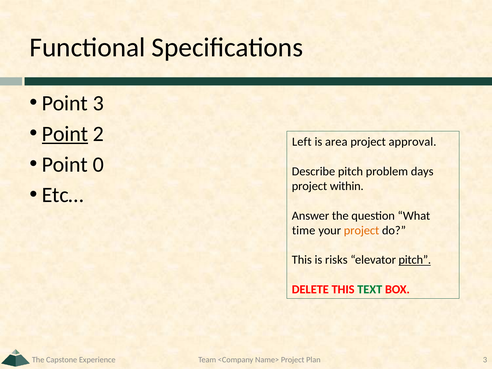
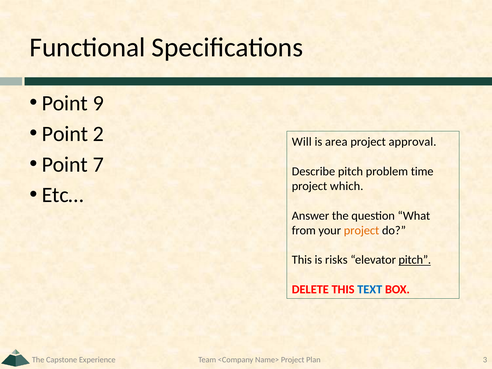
Point 3: 3 -> 9 (98, 103)
Point underline: present -> none (65, 134)
Left: Left -> Will (302, 142)
0: 0 -> 7 (98, 164)
days: days -> time (422, 171)
within: within -> which (347, 186)
time: time -> from (304, 230)
TEXT colour: green -> blue (370, 289)
